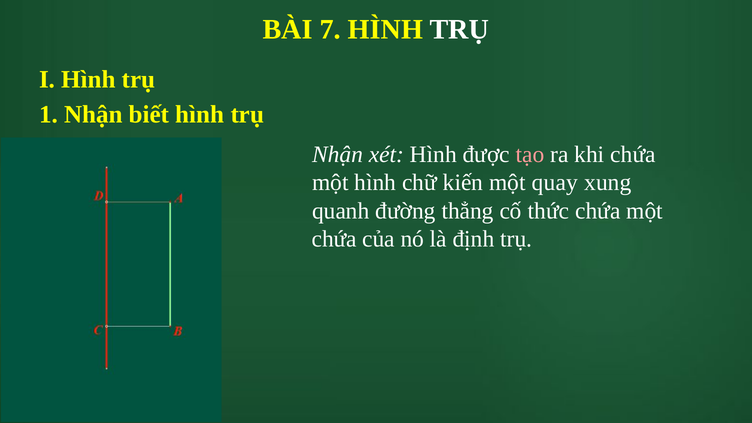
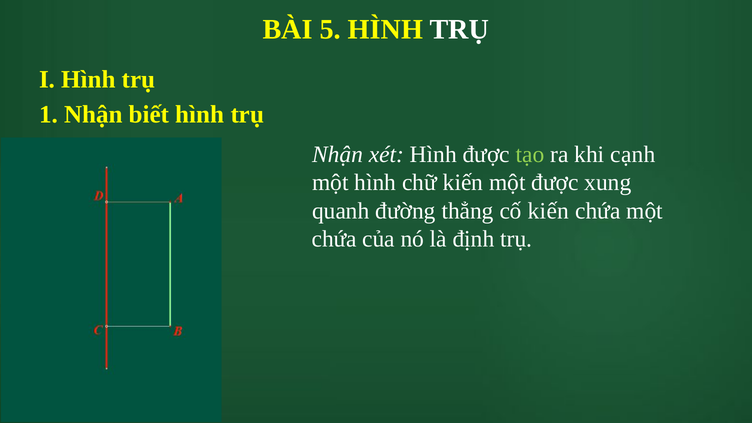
7: 7 -> 5 (330, 29)
tạo colour: pink -> light green (530, 154)
khi chứa: chứa -> cạnh (633, 154)
một quay: quay -> được (555, 183)
cố thức: thức -> kiến (548, 211)
